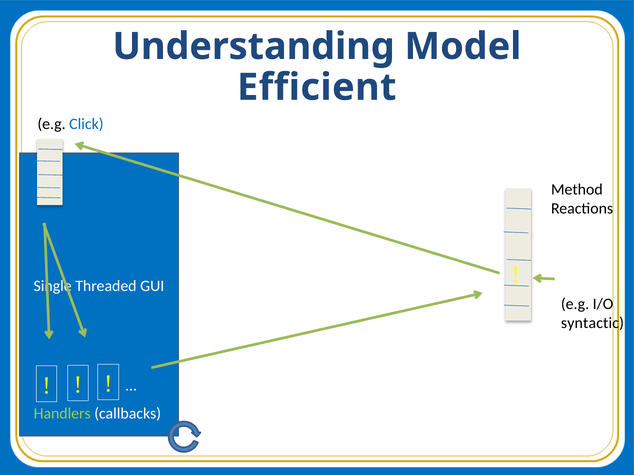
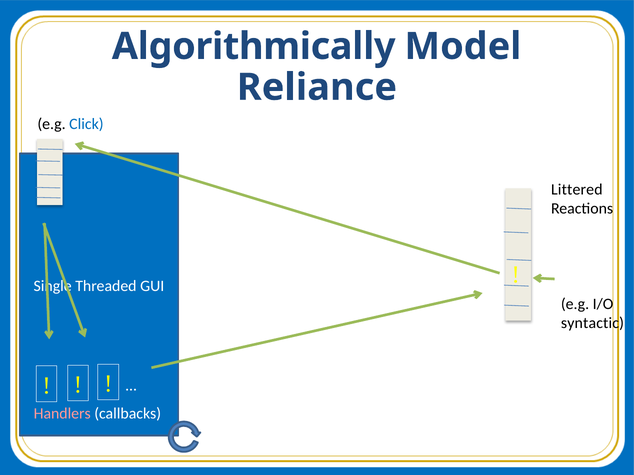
Understanding: Understanding -> Algorithmically (254, 47)
Efficient: Efficient -> Reliance (317, 87)
Method: Method -> Littered (577, 190)
Handlers colour: light green -> pink (62, 414)
